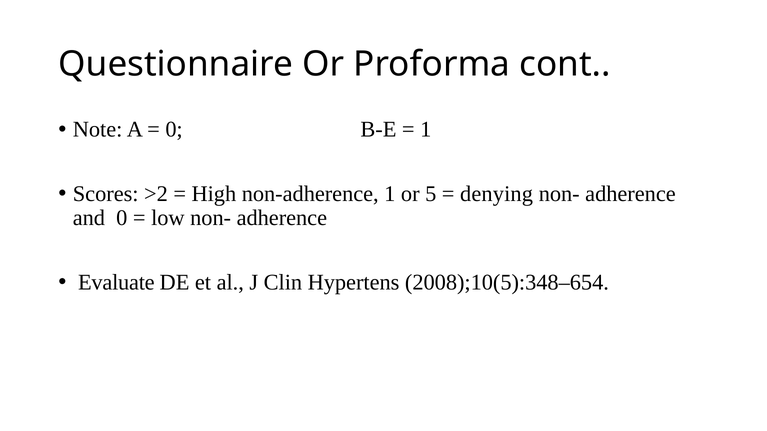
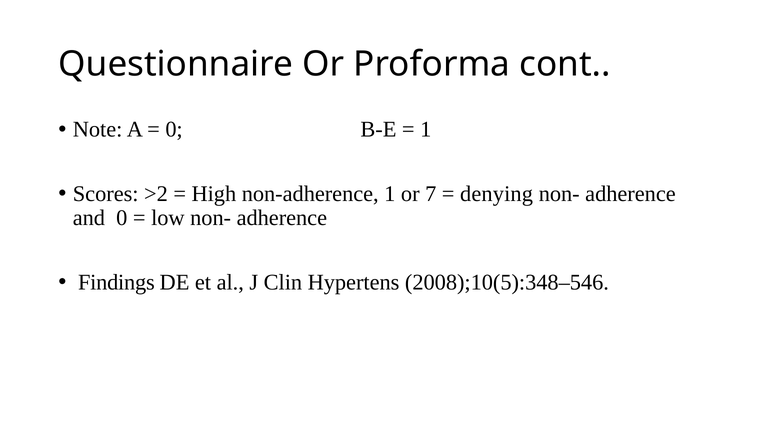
5: 5 -> 7 (431, 194)
Evaluate: Evaluate -> Findings (116, 282)
2008);10(5):348–654: 2008);10(5):348–654 -> 2008);10(5):348–546 (507, 282)
